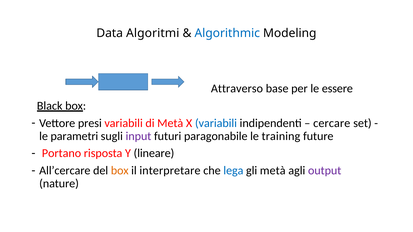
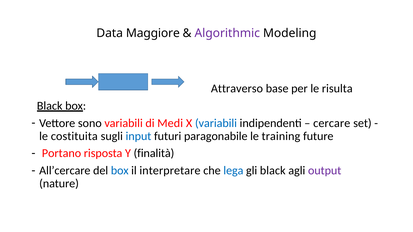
Algoritmi: Algoritmi -> Maggiore (153, 33)
Algorithmic colour: blue -> purple (227, 33)
essere: essere -> risulta (337, 89)
presi: presi -> sono (90, 123)
di Metà: Metà -> Medi (170, 123)
parametri: parametri -> costituita (74, 136)
input colour: purple -> blue (139, 136)
lineare: lineare -> finalità (154, 154)
box colour: orange -> blue (120, 171)
gli metà: metà -> black (273, 171)
